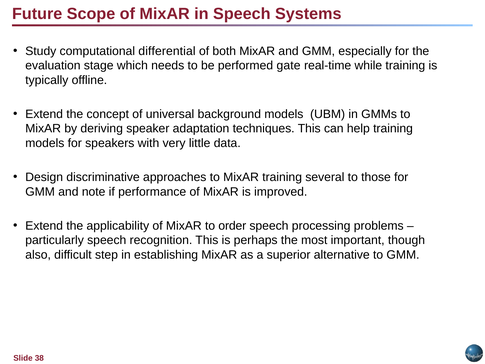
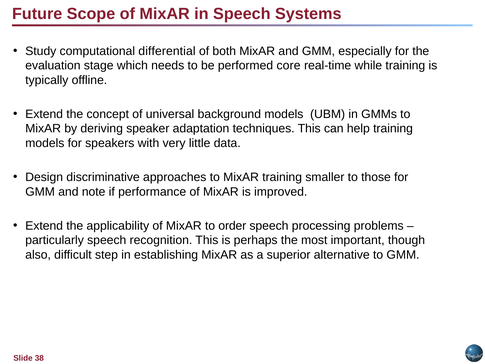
gate: gate -> core (289, 66)
several: several -> smaller (325, 177)
